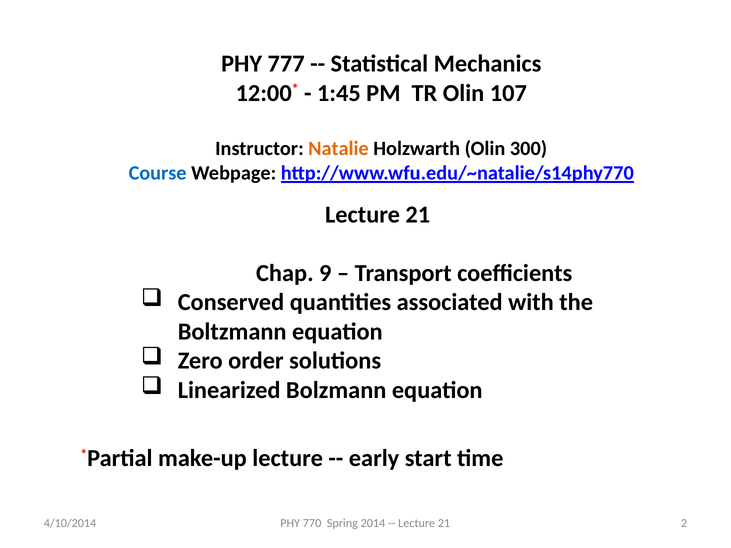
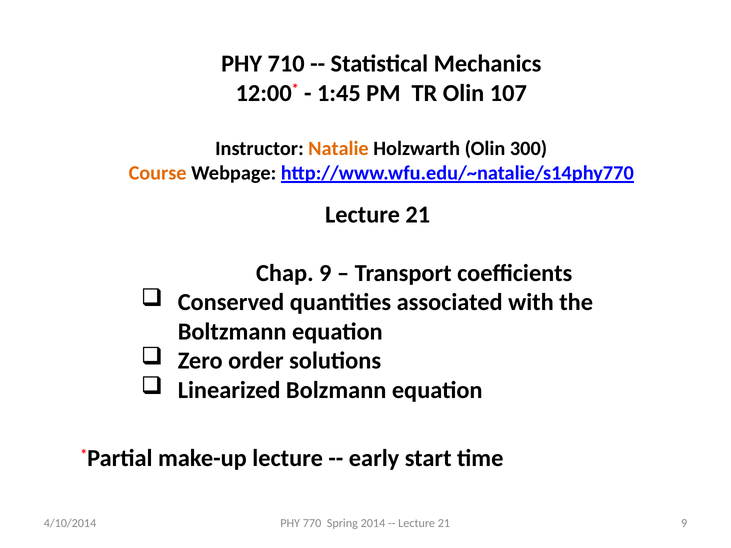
777: 777 -> 710 (286, 64)
Course colour: blue -> orange (158, 173)
21 2: 2 -> 9 (684, 523)
